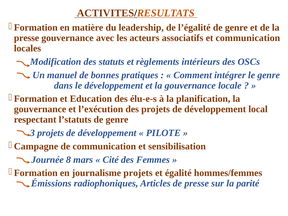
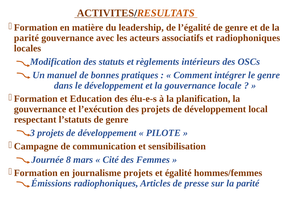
presse: presse -> parité (26, 38)
et communication: communication -> radiophoniques (248, 38)
